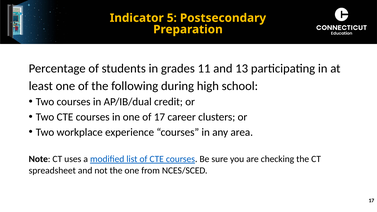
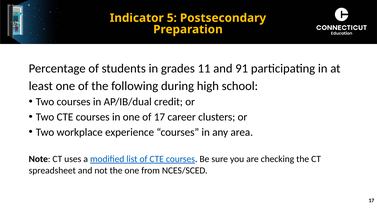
13: 13 -> 91 (242, 69)
